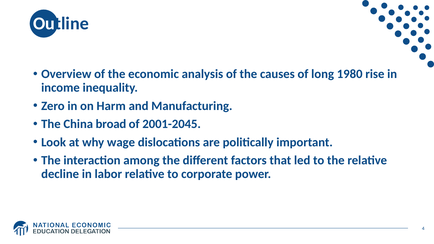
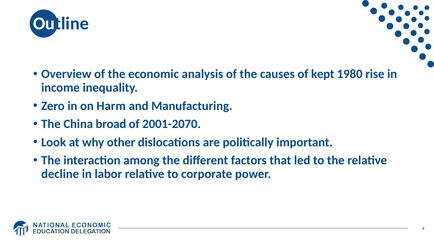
long: long -> kept (323, 74)
2001-2045: 2001-2045 -> 2001-2070 (172, 124)
wage: wage -> other (121, 142)
